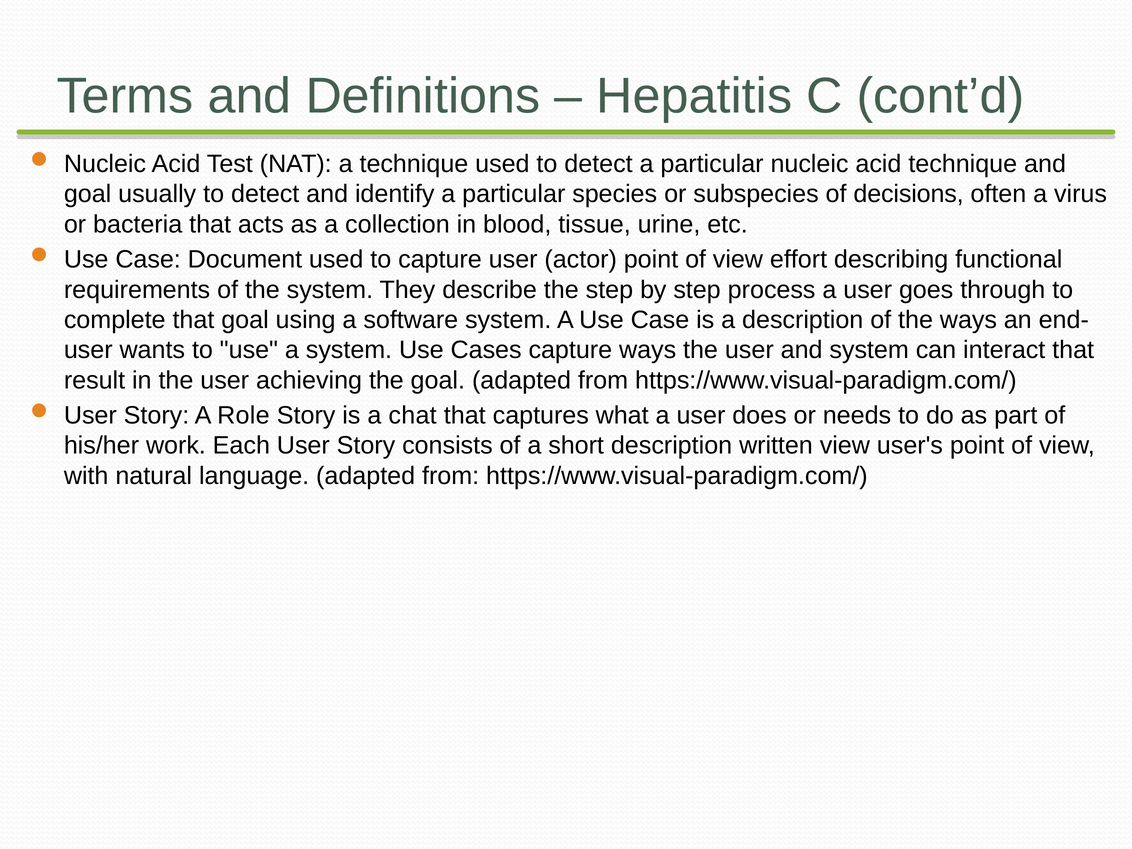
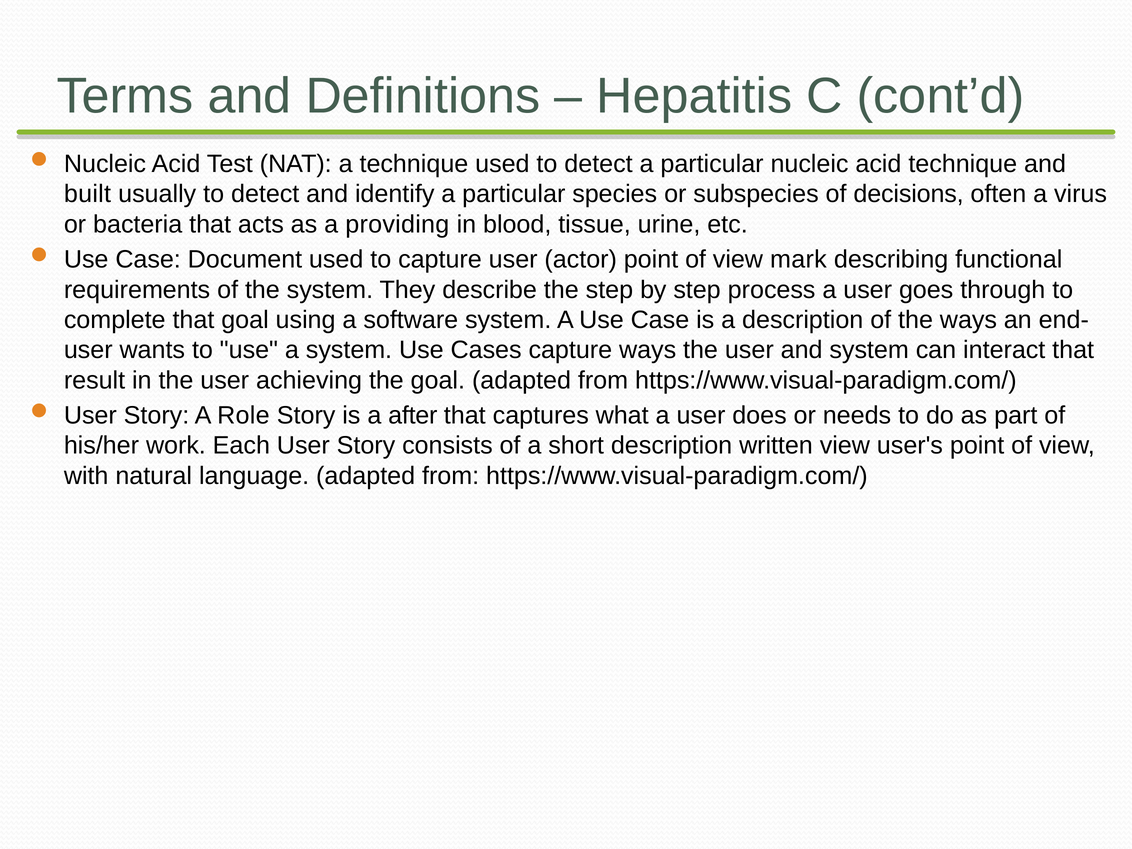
goal: goal -> built (87, 194)
collection: collection -> providing (397, 224)
effort: effort -> mark (798, 260)
chat: chat -> after (413, 415)
